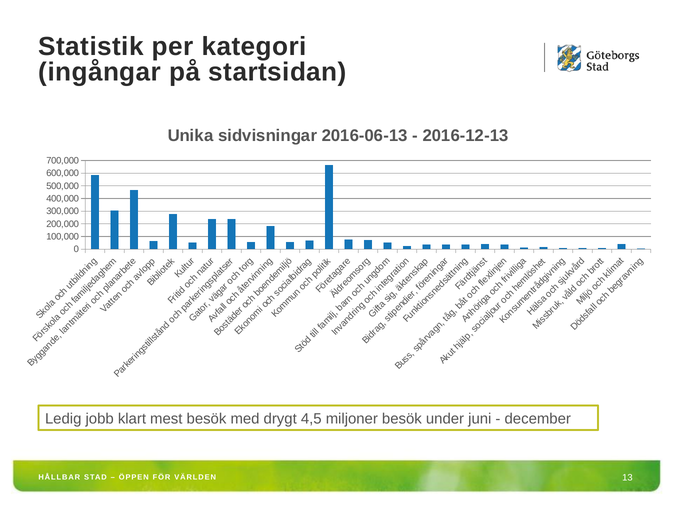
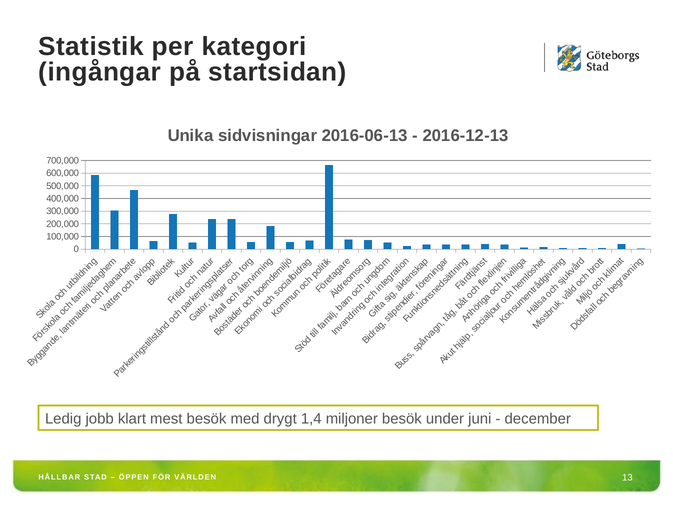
4,5: 4,5 -> 1,4 (311, 419)
